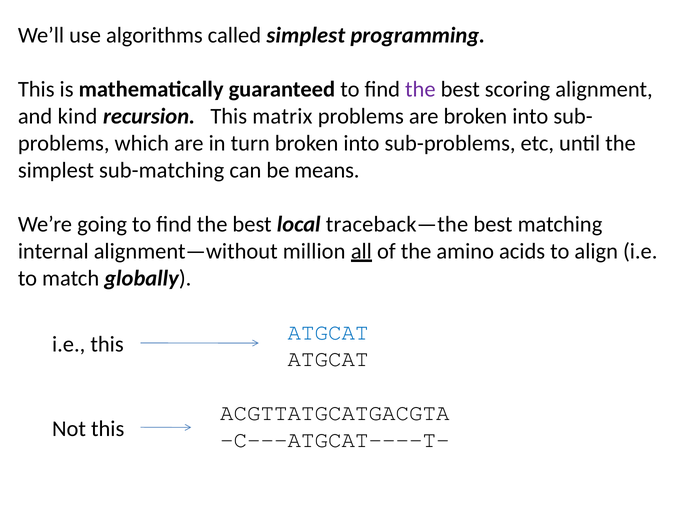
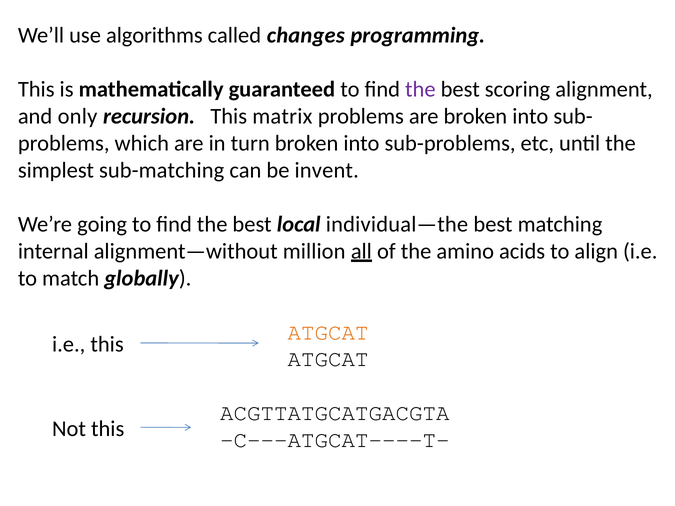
called simplest: simplest -> changes (306, 35)
kind: kind -> only (77, 116)
means: means -> invent (327, 170)
traceback—the: traceback—the -> individual—the (397, 224)
ATGCAT colour: blue -> orange (328, 332)
